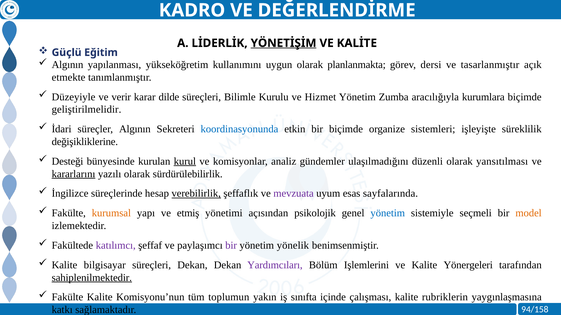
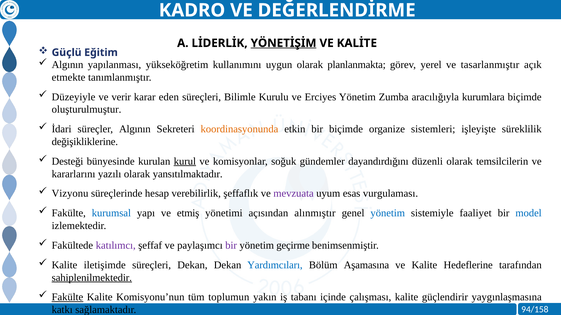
dersi: dersi -> yerel (431, 65)
dilde: dilde -> eden (169, 97)
Hizmet: Hizmet -> Erciyes (320, 97)
geliştirilmelidir: geliştirilmelidir -> oluşturulmuştur (87, 110)
koordinasyonunda colour: blue -> orange (239, 129)
analiz: analiz -> soğuk (284, 162)
ulaşılmadığını: ulaşılmadığını -> dayandırdığını (378, 162)
yansıtılması: yansıtılması -> temsilcilerin (502, 162)
kararlarını underline: present -> none (74, 174)
sürdürülebilirlik: sürdürülebilirlik -> yansıtılmaktadır (188, 174)
İngilizce: İngilizce -> Vizyonu (70, 194)
verebilirlik underline: present -> none (196, 194)
sayfalarında: sayfalarında -> vurgulaması (391, 194)
kurumsal colour: orange -> blue (111, 213)
psikolojik: psikolojik -> alınmıştır (315, 213)
seçmeli: seçmeli -> faaliyet (476, 213)
model colour: orange -> blue (529, 213)
yönelik: yönelik -> geçirme (293, 246)
bilgisayar: bilgisayar -> iletişimde (105, 265)
Yardımcıları colour: purple -> blue (275, 265)
Işlemlerini: Işlemlerini -> Aşamasına (366, 265)
Yönergeleri: Yönergeleri -> Hedeflerine (468, 265)
Fakülte underline: none -> present (67, 298)
sınıfta: sınıfta -> tabanı (304, 298)
rubriklerin: rubriklerin -> güçlendirir (445, 298)
